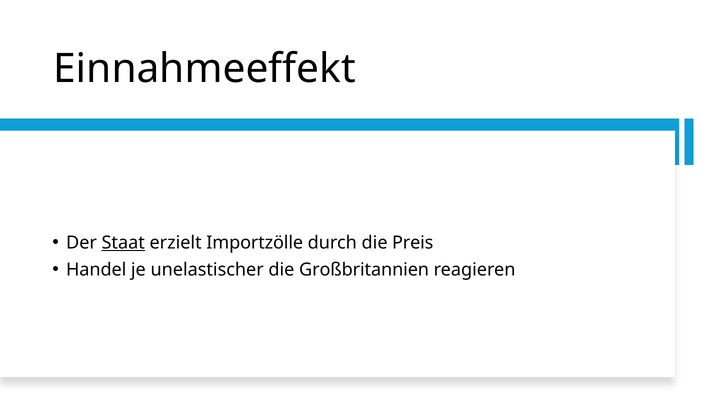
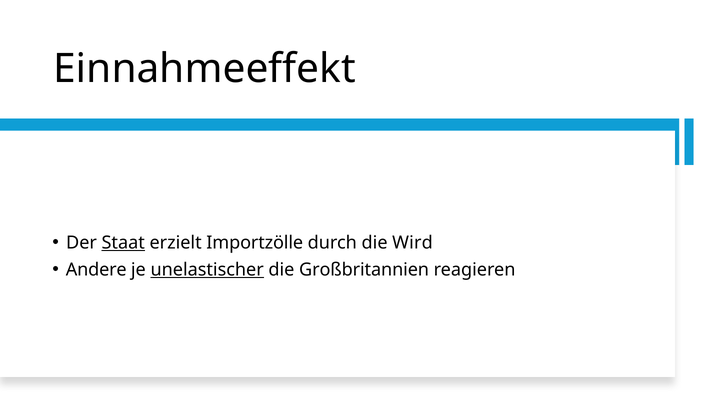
Preis: Preis -> Wird (413, 242)
Handel: Handel -> Andere (96, 269)
unelastischer underline: none -> present (207, 269)
